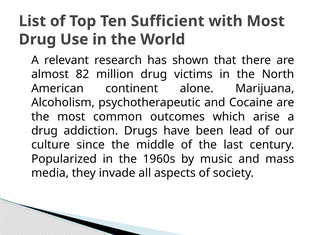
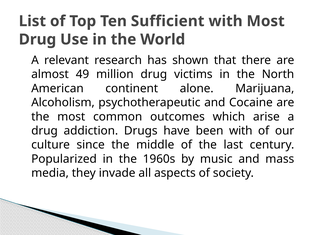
82: 82 -> 49 (82, 74)
been lead: lead -> with (241, 131)
